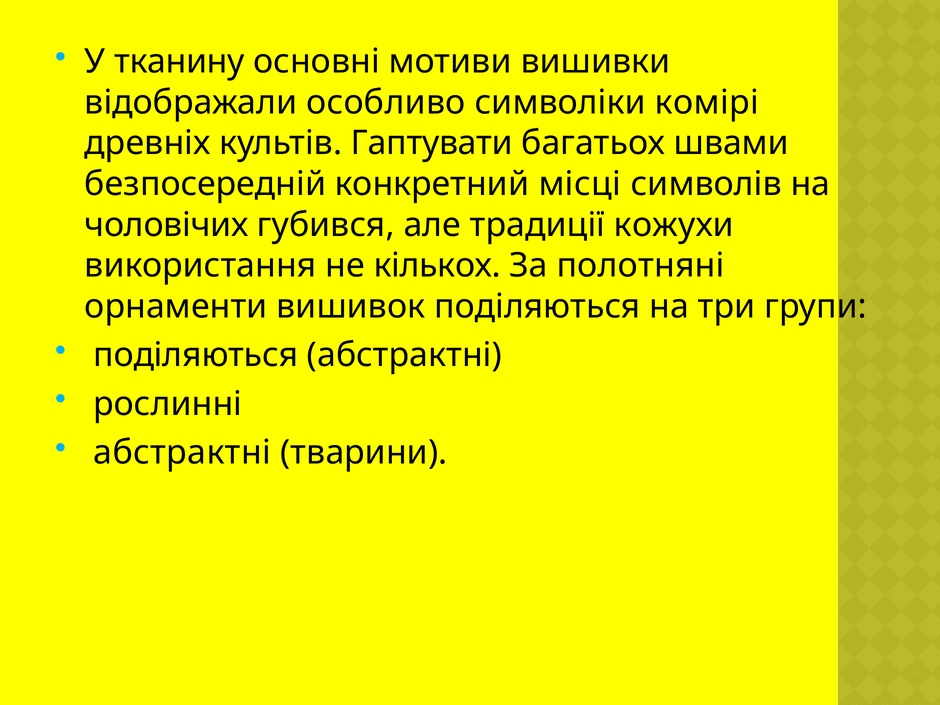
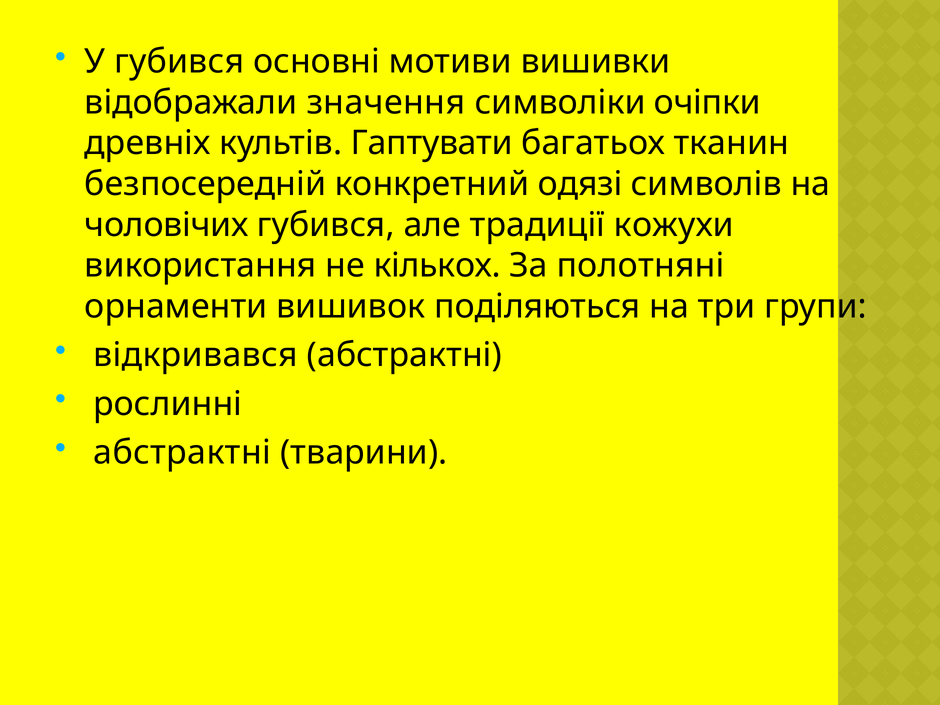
У тканину: тканину -> губився (179, 62)
особливо: особливо -> значення (386, 102)
комірі: комірі -> очіпки (707, 102)
швами: швами -> тканин (731, 143)
місці: місці -> одязі (580, 184)
поділяються: поділяються -> відкривався (196, 355)
